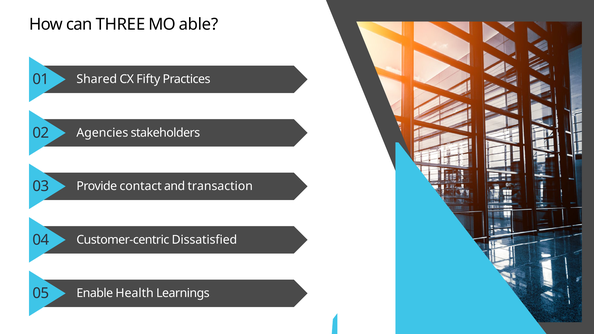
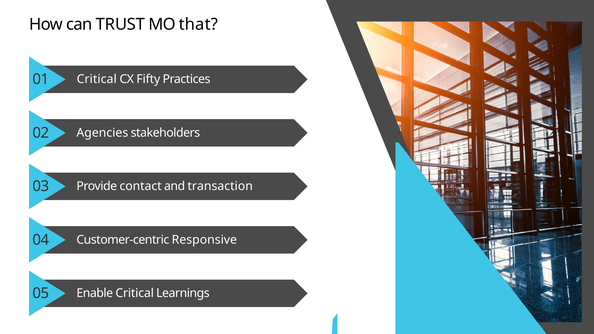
THREE: THREE -> TRUST (120, 24)
able: able -> that (198, 24)
01 Shared: Shared -> Critical (97, 79)
Dissatisfied: Dissatisfied -> Responsive (204, 240)
Enable Health: Health -> Critical (135, 293)
